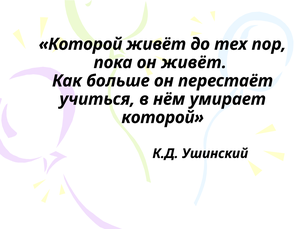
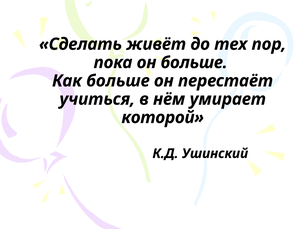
Которой: Которой -> Сделать (80, 44)
он живёт: живёт -> больше (194, 63)
